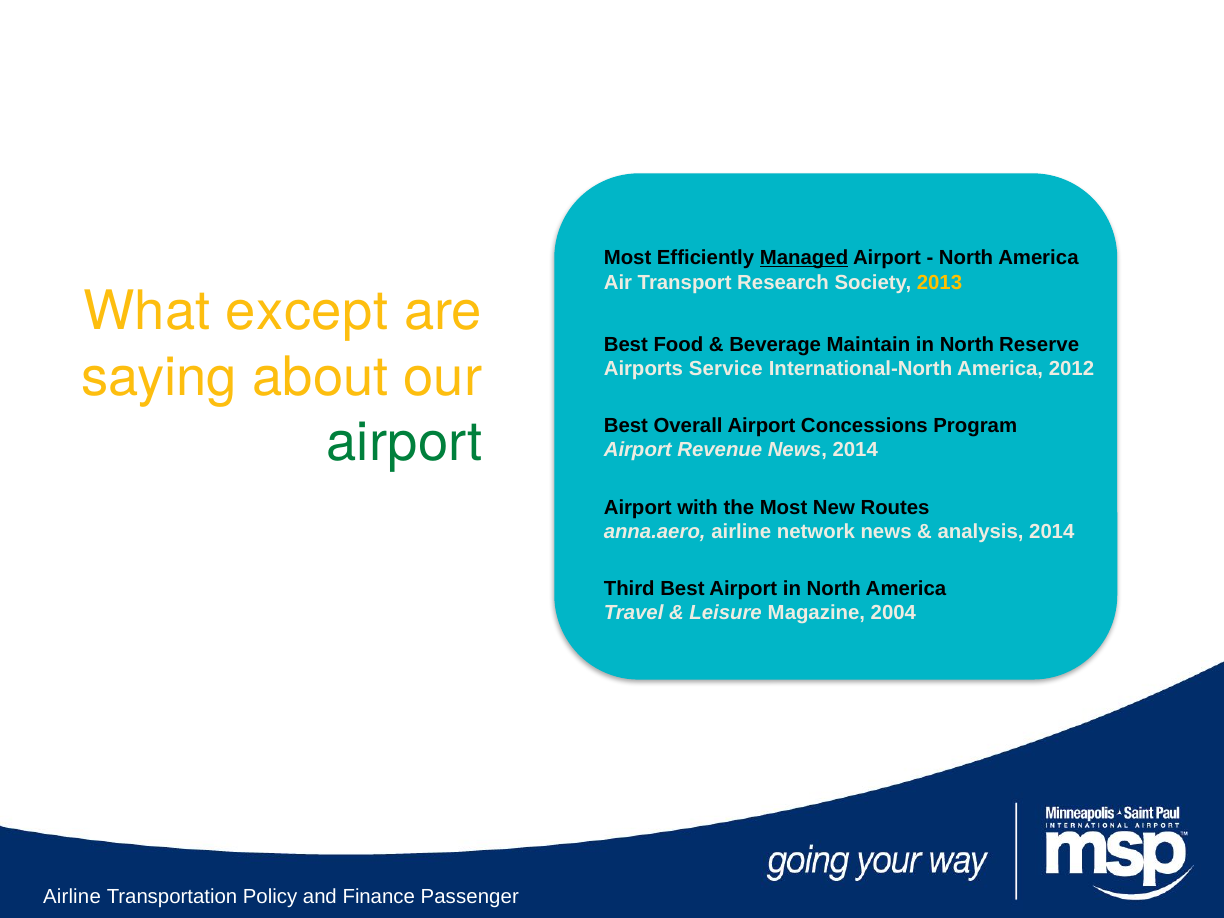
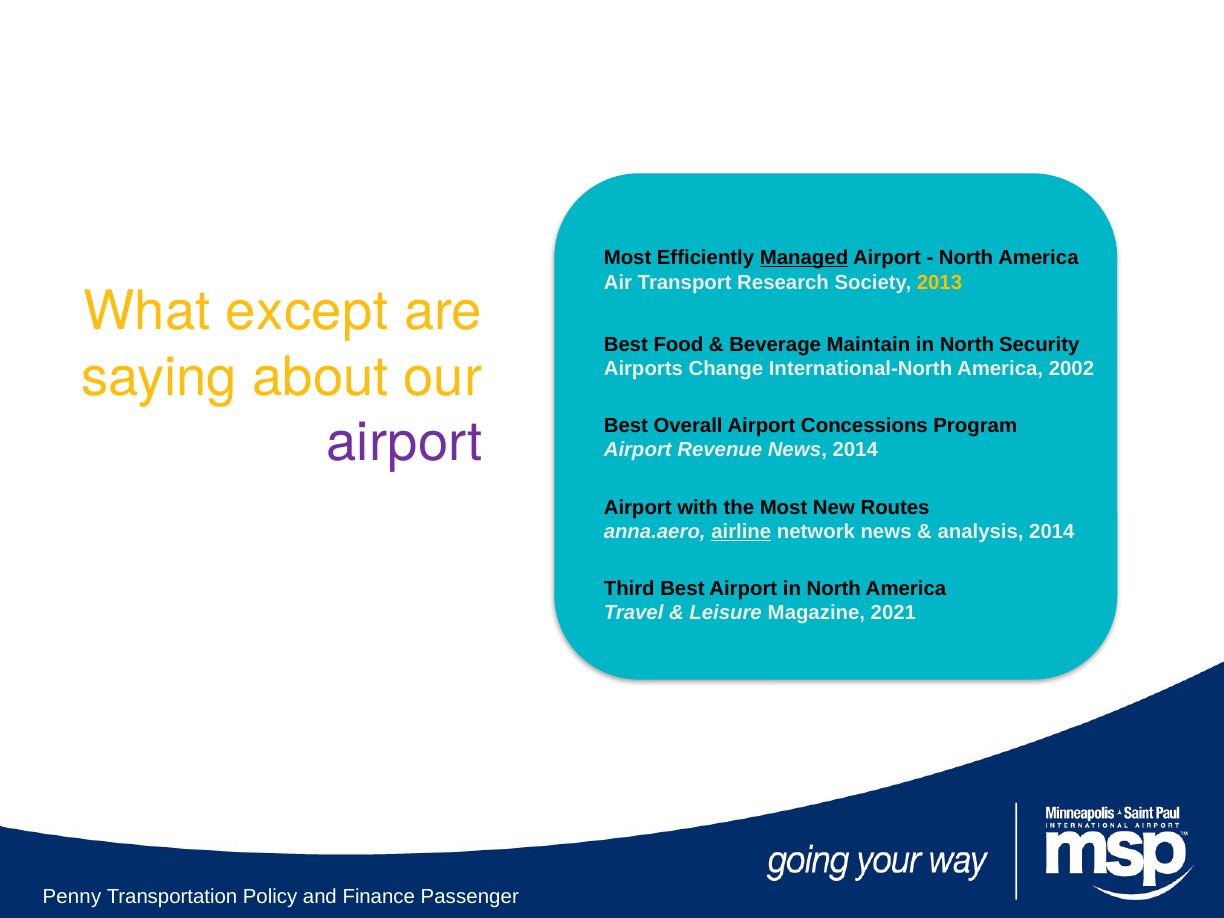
Reserve: Reserve -> Security (1039, 345)
Service: Service -> Change (726, 369)
2012: 2012 -> 2002 (1071, 369)
airport colour: green -> purple (404, 442)
airline underline: none -> present (741, 532)
2004: 2004 -> 2021 (893, 613)
Airline: Airline -> Penny (72, 897)
